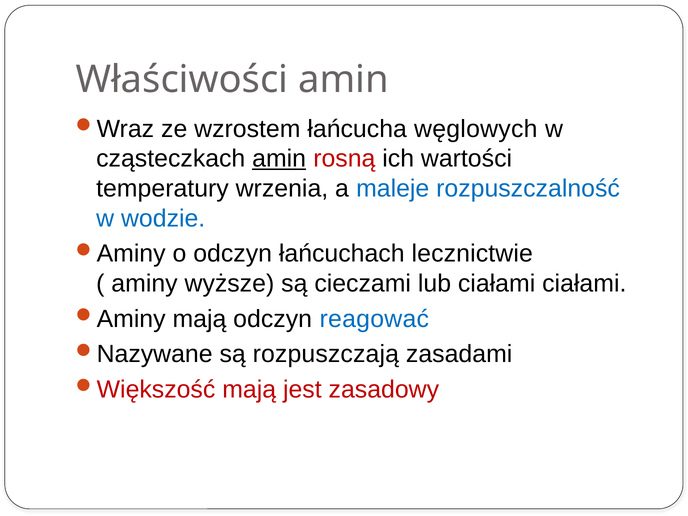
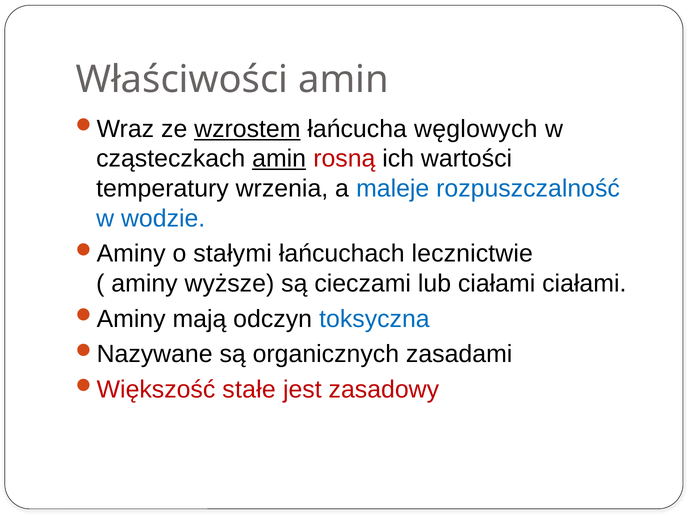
wzrostem underline: none -> present (247, 129)
o odczyn: odczyn -> stałymi (233, 254)
reagować: reagować -> toksyczna (374, 319)
rozpuszczają: rozpuszczają -> organicznych (326, 354)
mają: mają -> stałe (249, 390)
